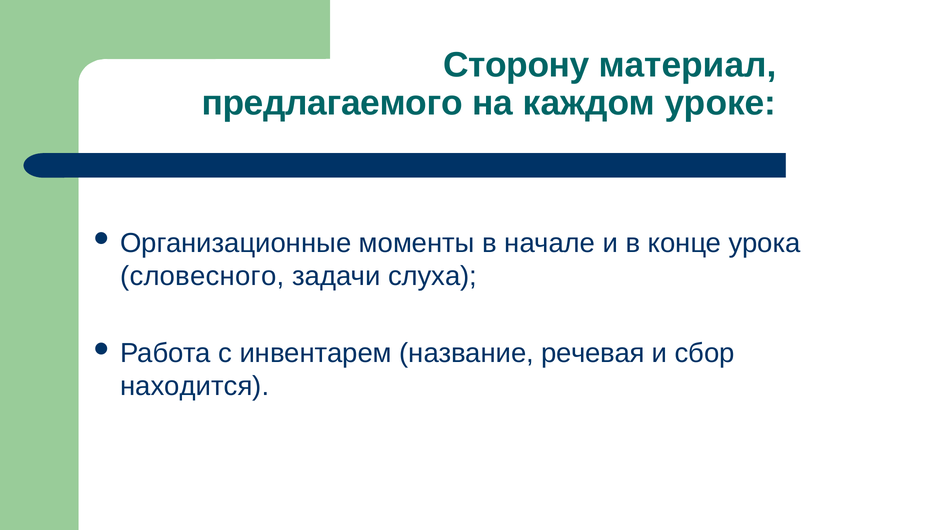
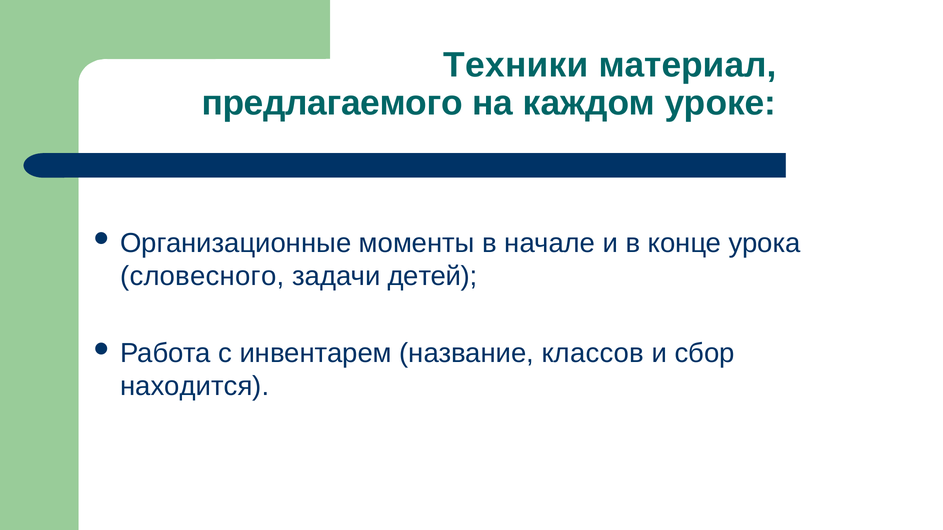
Сторону: Сторону -> Техники (516, 65)
слуха: слуха -> детей (433, 276)
речевая: речевая -> классов (593, 353)
